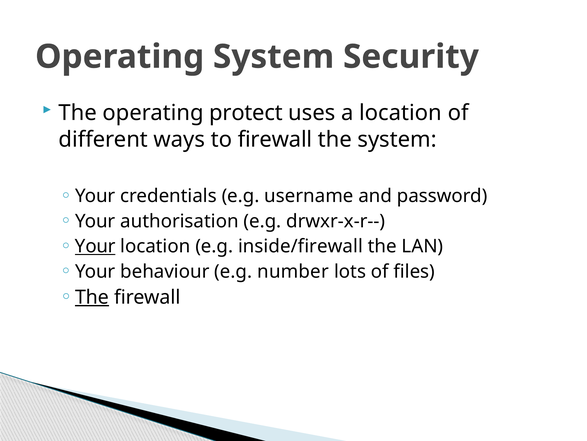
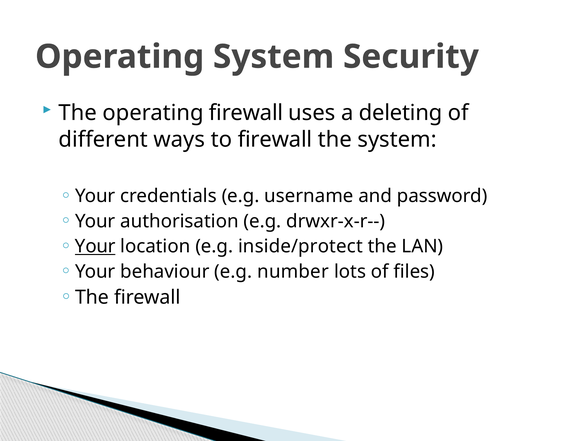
operating protect: protect -> firewall (246, 113)
a location: location -> deleting (401, 113)
inside/firewall: inside/firewall -> inside/protect (300, 246)
The underline: present -> none (92, 297)
